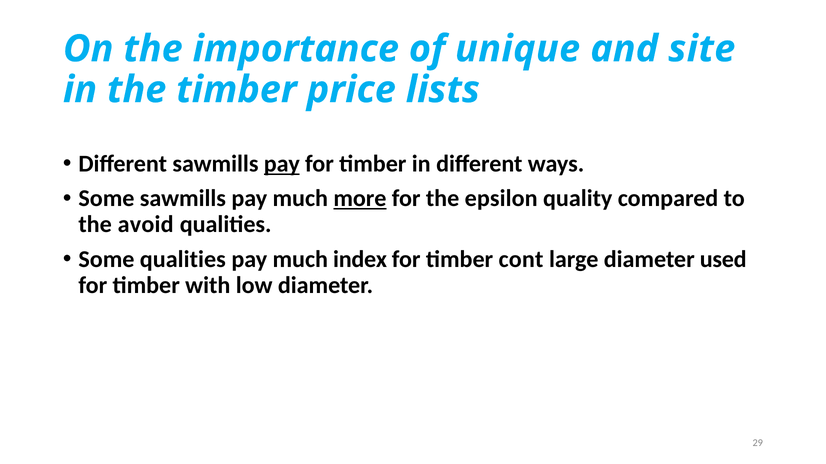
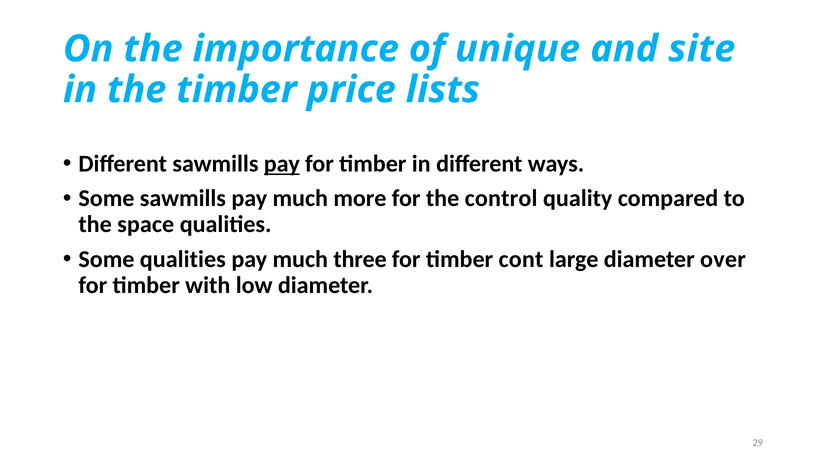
more underline: present -> none (360, 199)
epsilon: epsilon -> control (501, 199)
avoid: avoid -> space (146, 225)
index: index -> three (360, 259)
used: used -> over (723, 259)
